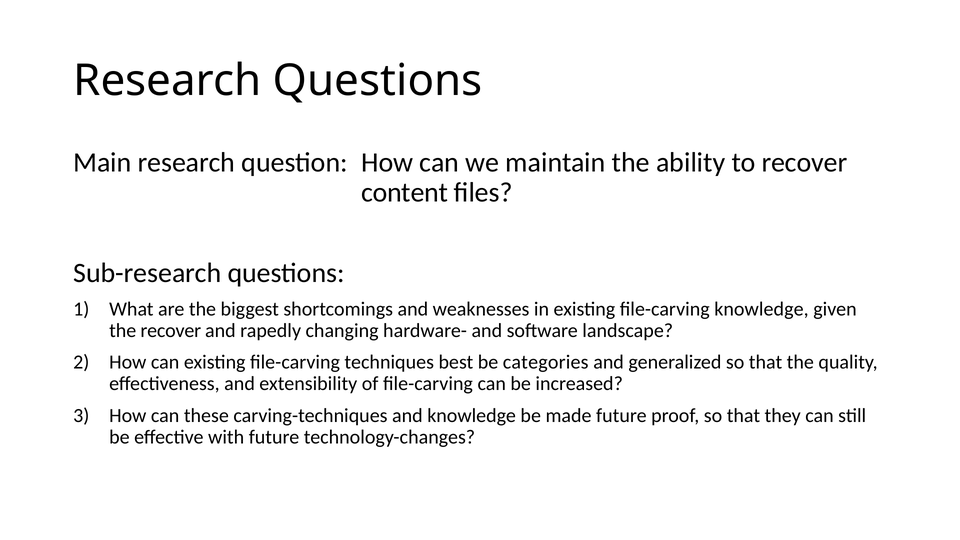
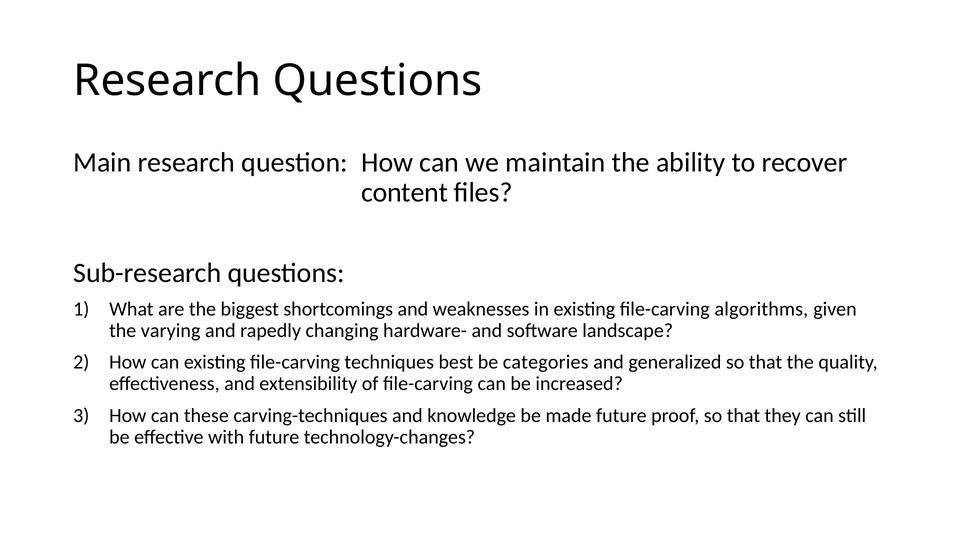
file-carving knowledge: knowledge -> algorithms (761, 309)
the recover: recover -> varying (171, 331)
